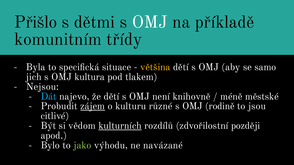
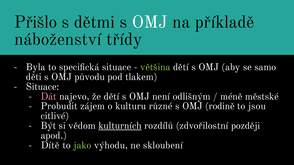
komunitním: komunitním -> náboženství (58, 39)
většina colour: yellow -> light green (155, 67)
jich: jich -> děti (34, 77)
kultura: kultura -> původu (90, 77)
Nejsou: Nejsou -> Situace (43, 87)
Dát colour: light blue -> pink (49, 97)
knihovně: knihovně -> odlišným (192, 97)
zájem underline: present -> none (93, 106)
Bylo: Bylo -> Dítě (50, 146)
navázané: navázané -> skloubení (163, 146)
